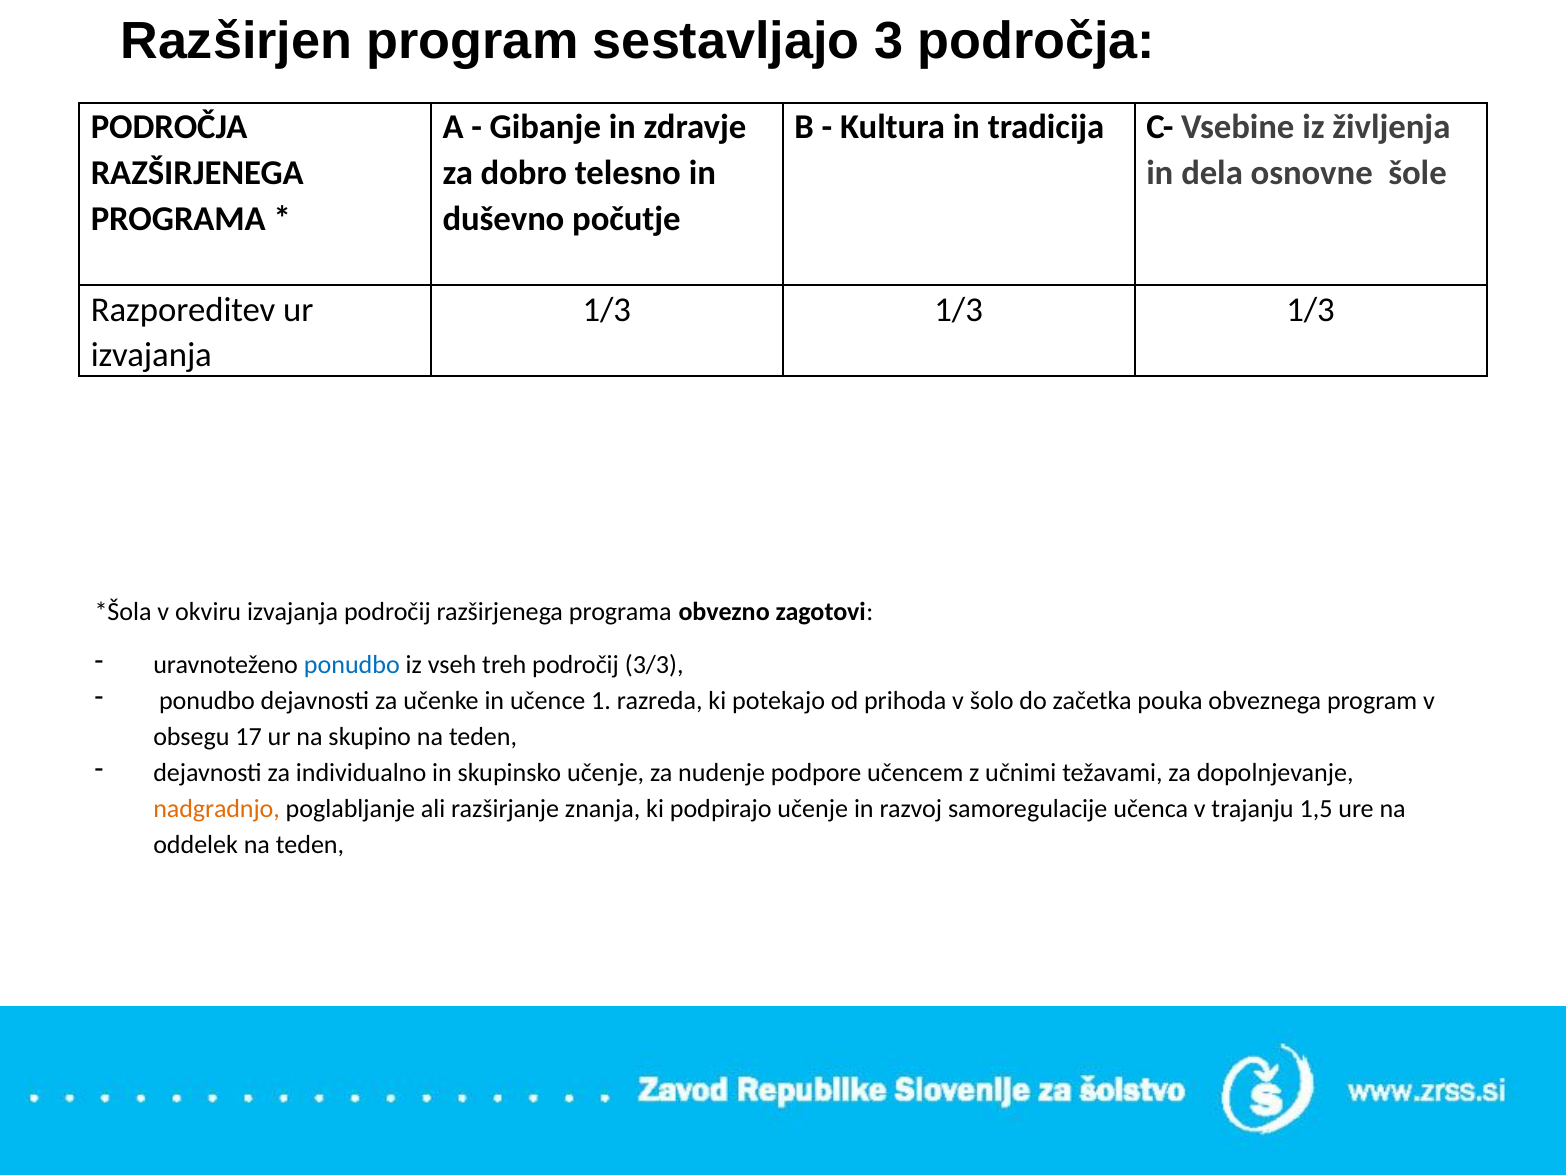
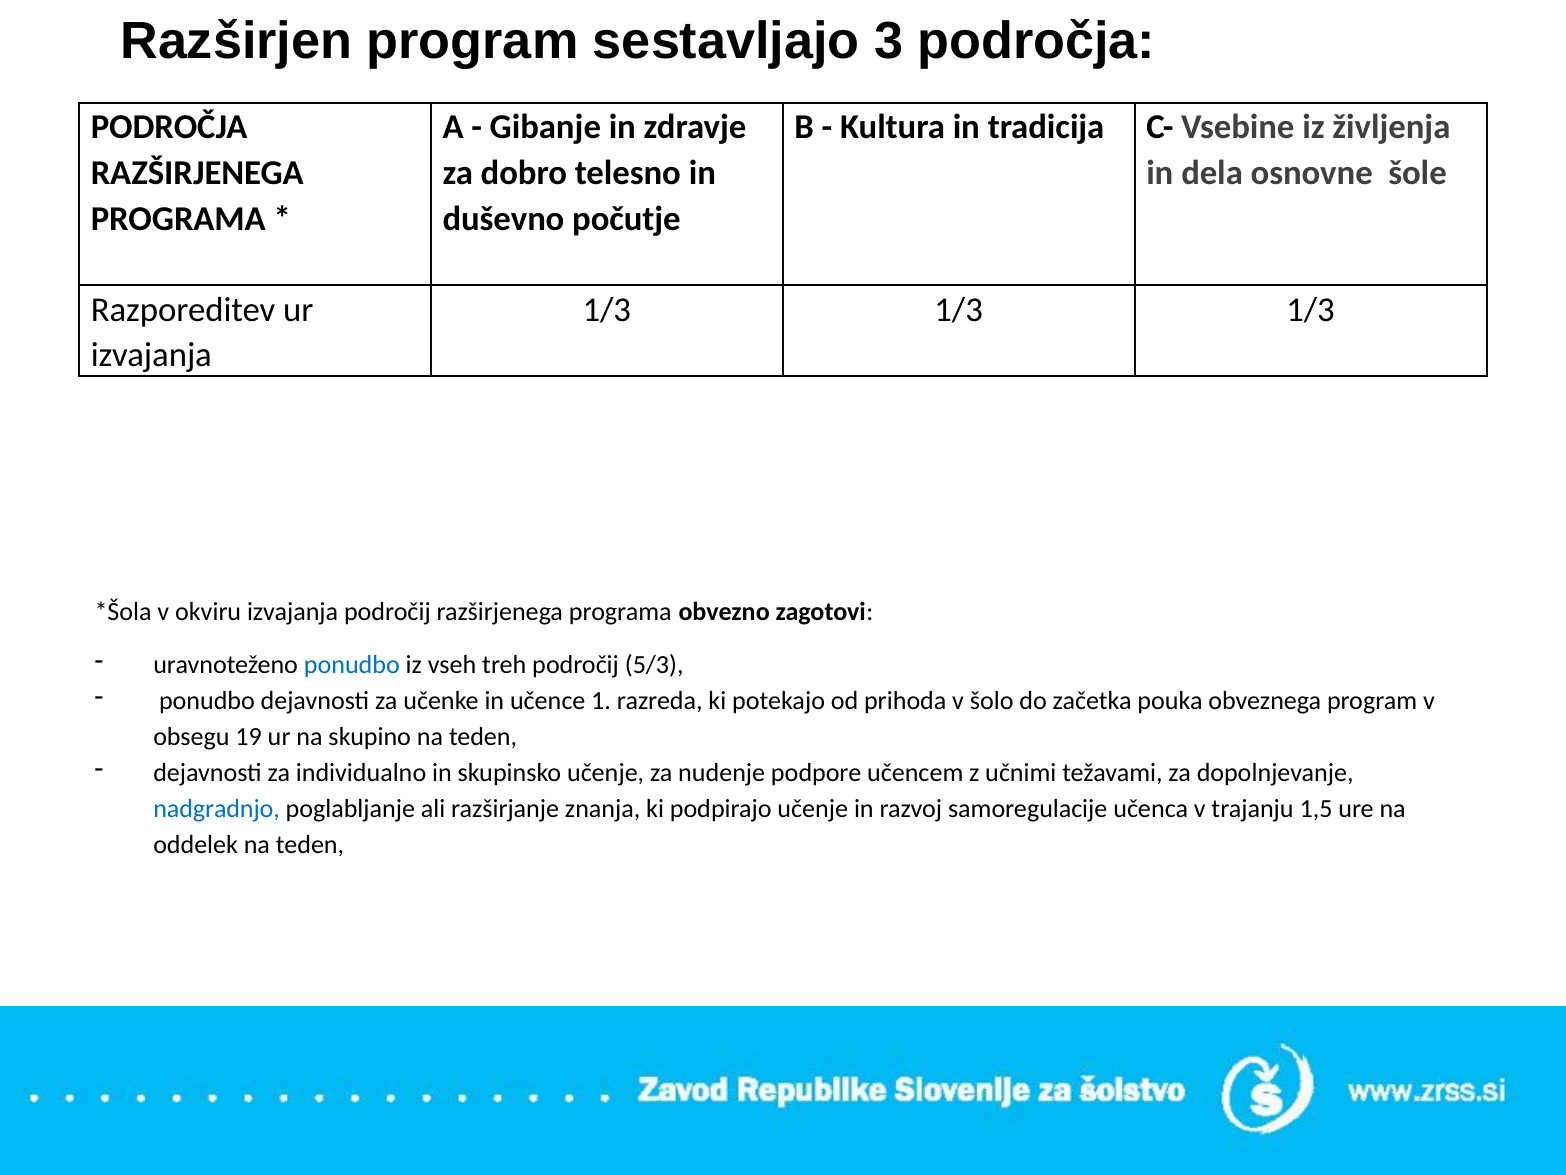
3/3: 3/3 -> 5/3 (654, 665)
17: 17 -> 19 (249, 737)
nadgradnjo colour: orange -> blue (217, 809)
